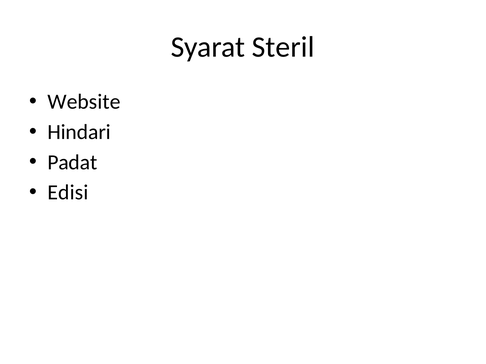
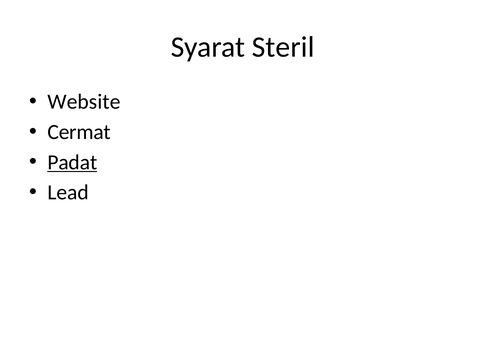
Hindari: Hindari -> Cermat (79, 132)
Padat underline: none -> present (72, 162)
Edisi: Edisi -> Lead (68, 193)
